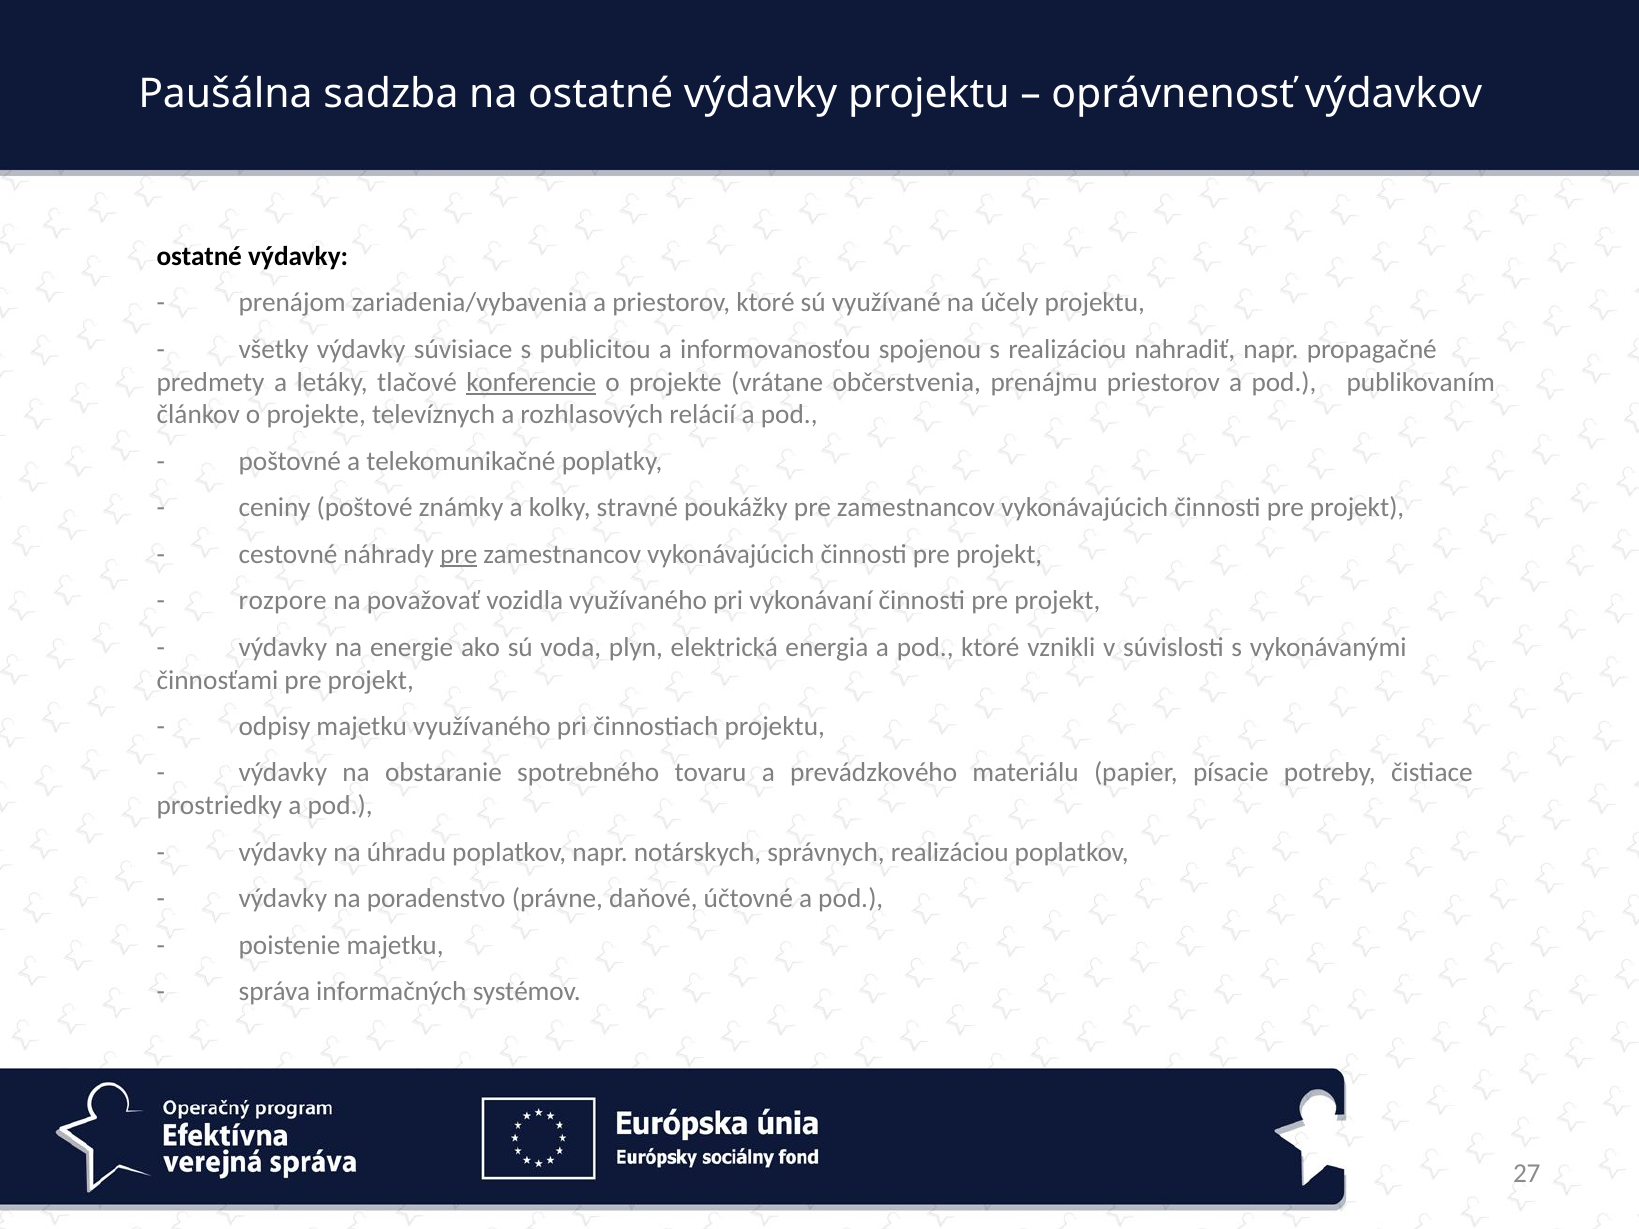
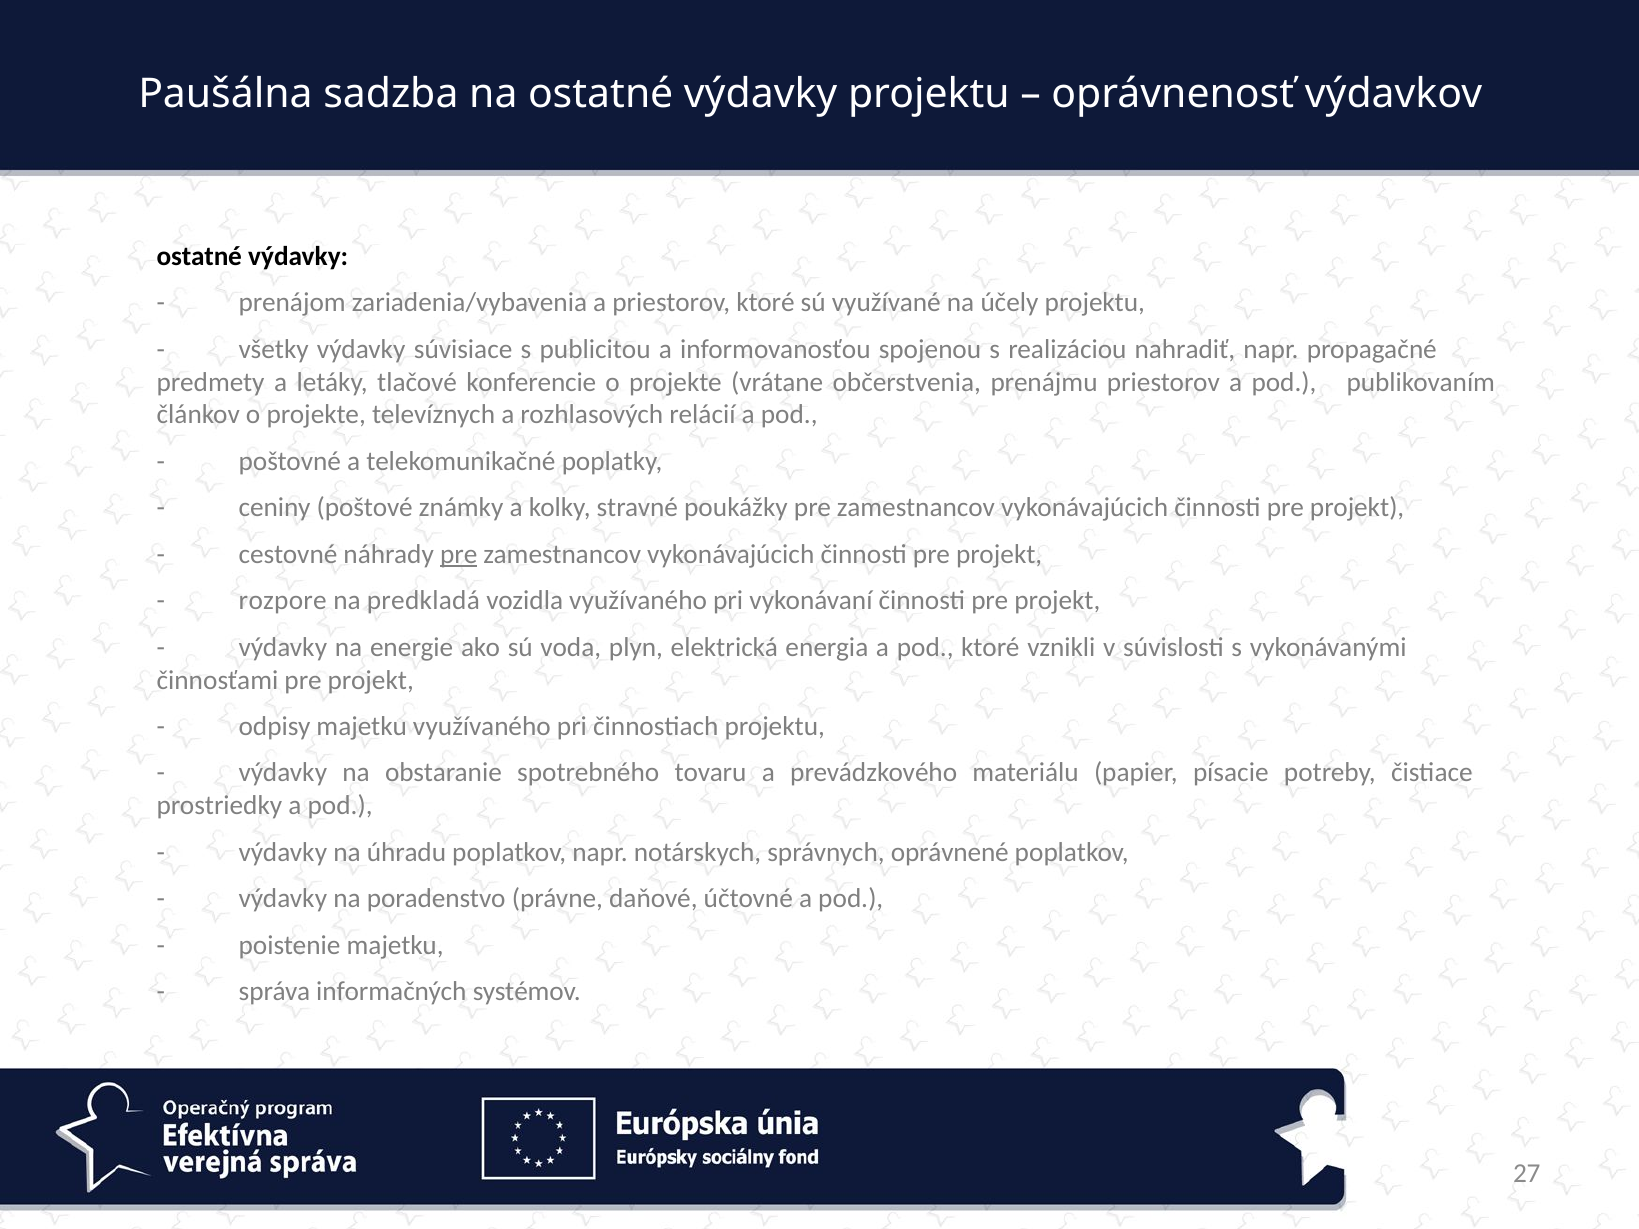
konferencie underline: present -> none (531, 382)
považovať: považovať -> predkladá (423, 601)
správnych realizáciou: realizáciou -> oprávnené (950, 852)
